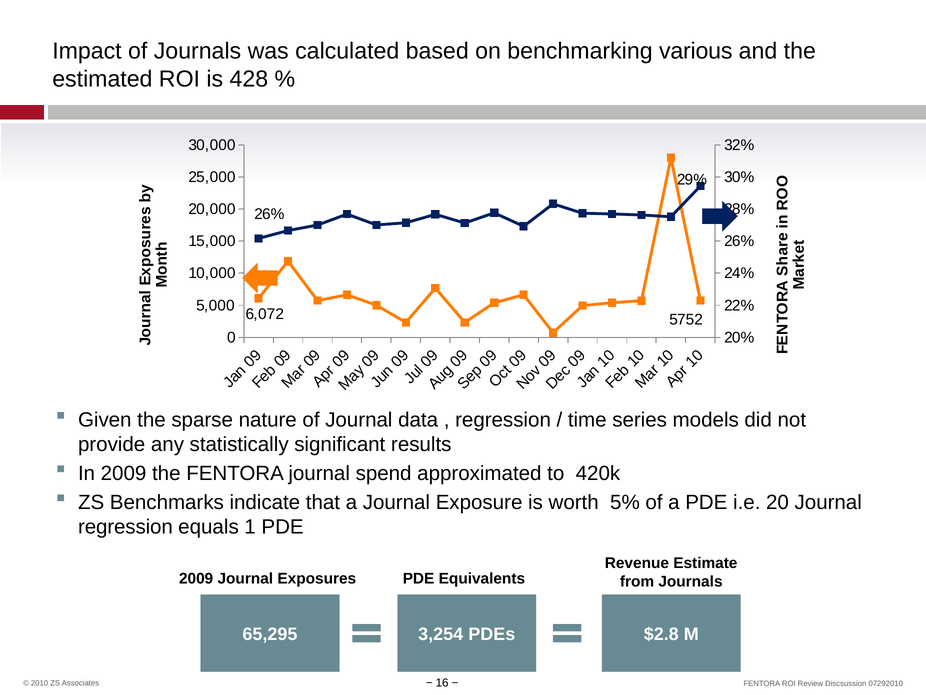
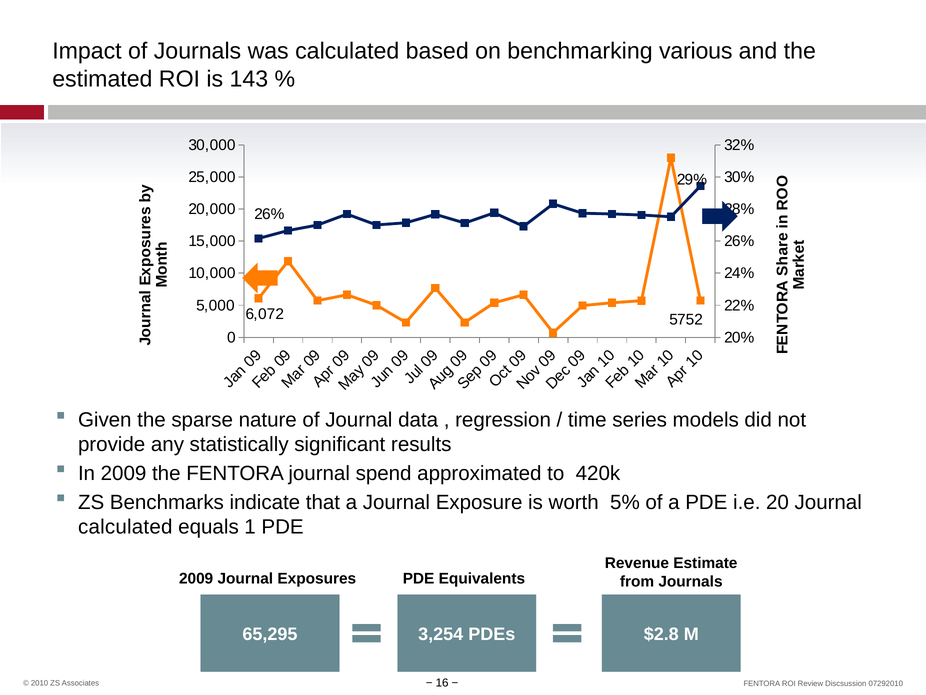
428: 428 -> 143 (249, 79)
regression: regression -> calculated (125, 527)
